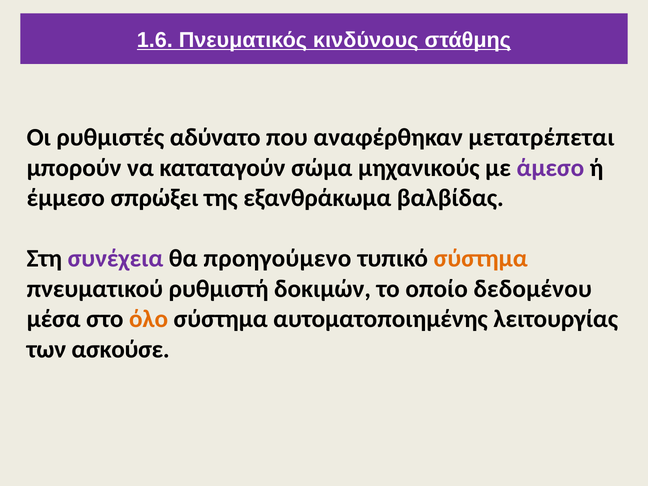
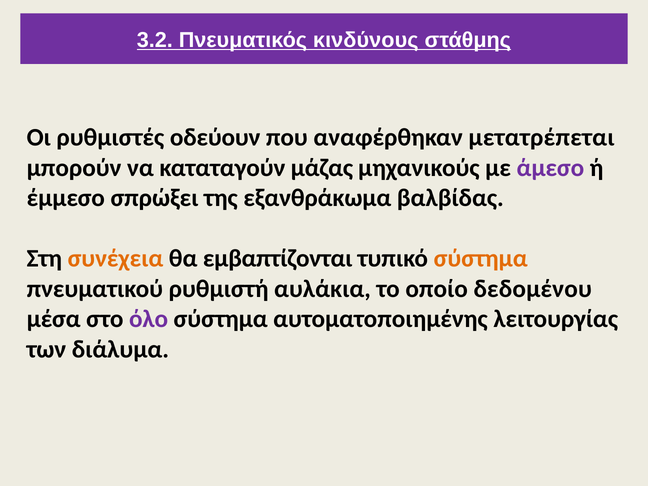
1.6: 1.6 -> 3.2 (155, 40)
αδύνατο: αδύνατο -> οδεύουν (215, 138)
σώμα: σώμα -> μάζας (322, 168)
συνέχεια colour: purple -> orange (115, 259)
προηγούμενο: προηγούμενο -> εμβαπτίζονται (278, 259)
δοκιμών: δοκιμών -> αυλάκια (322, 289)
όλο colour: orange -> purple (149, 319)
ασκούσε: ασκούσε -> διάλυμα (120, 349)
